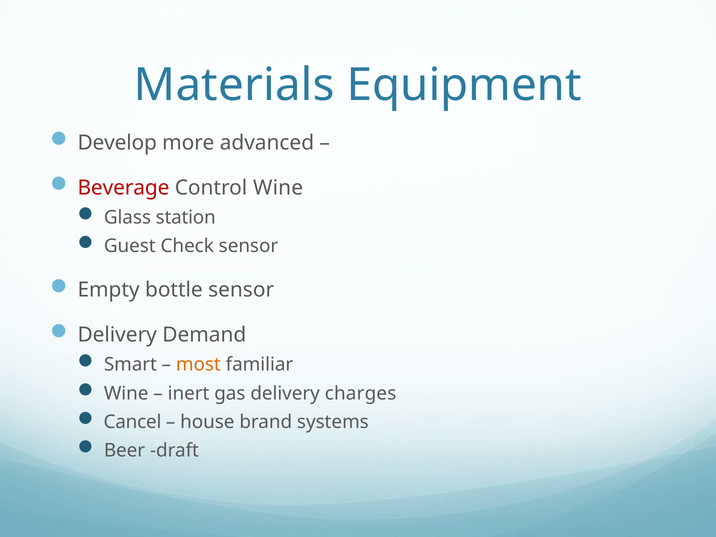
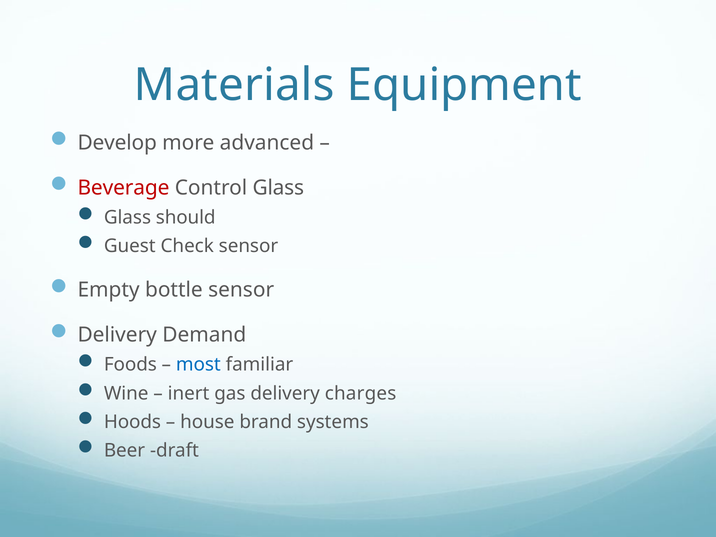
Control Wine: Wine -> Glass (278, 188)
station: station -> should (186, 218)
Smart: Smart -> Foods (130, 365)
most colour: orange -> blue (198, 365)
Cancel: Cancel -> Hoods (132, 422)
